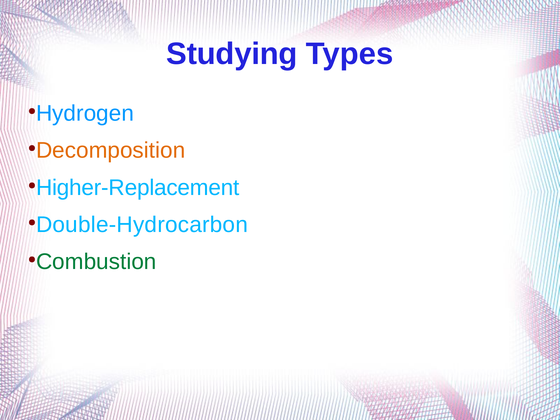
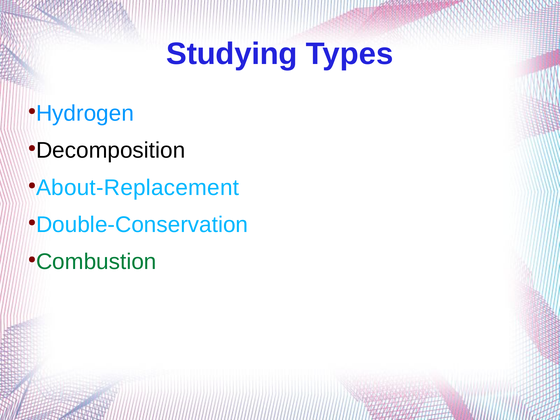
Decomposition colour: orange -> black (111, 150)
Higher-Replacement: Higher-Replacement -> About-Replacement (138, 188)
Double-Hydrocarbon: Double-Hydrocarbon -> Double-Conservation (142, 225)
